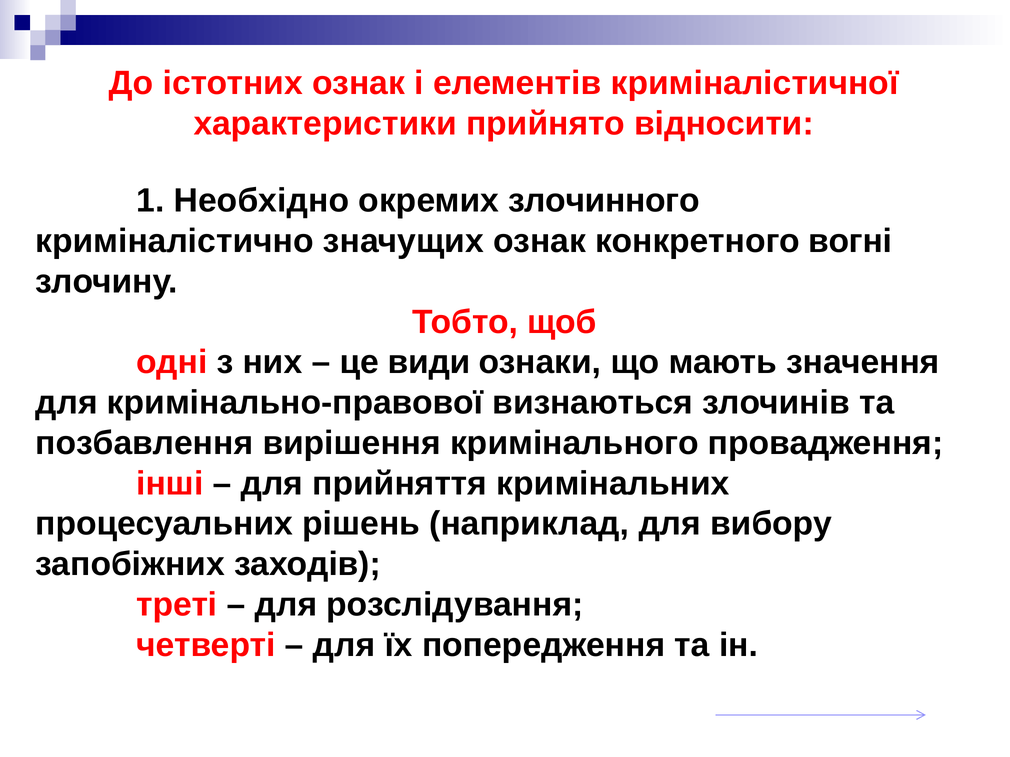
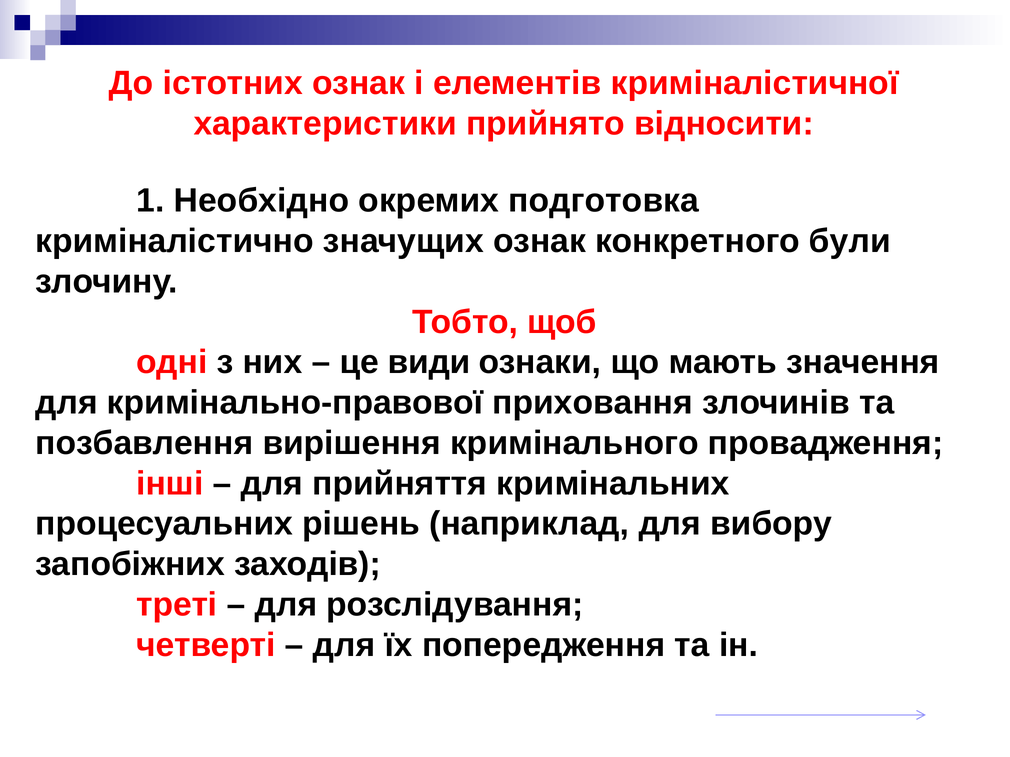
злочинного: злочинного -> подготовка (604, 201)
вогні: вогні -> були (850, 241)
визнаються: визнаються -> приховання (593, 403)
